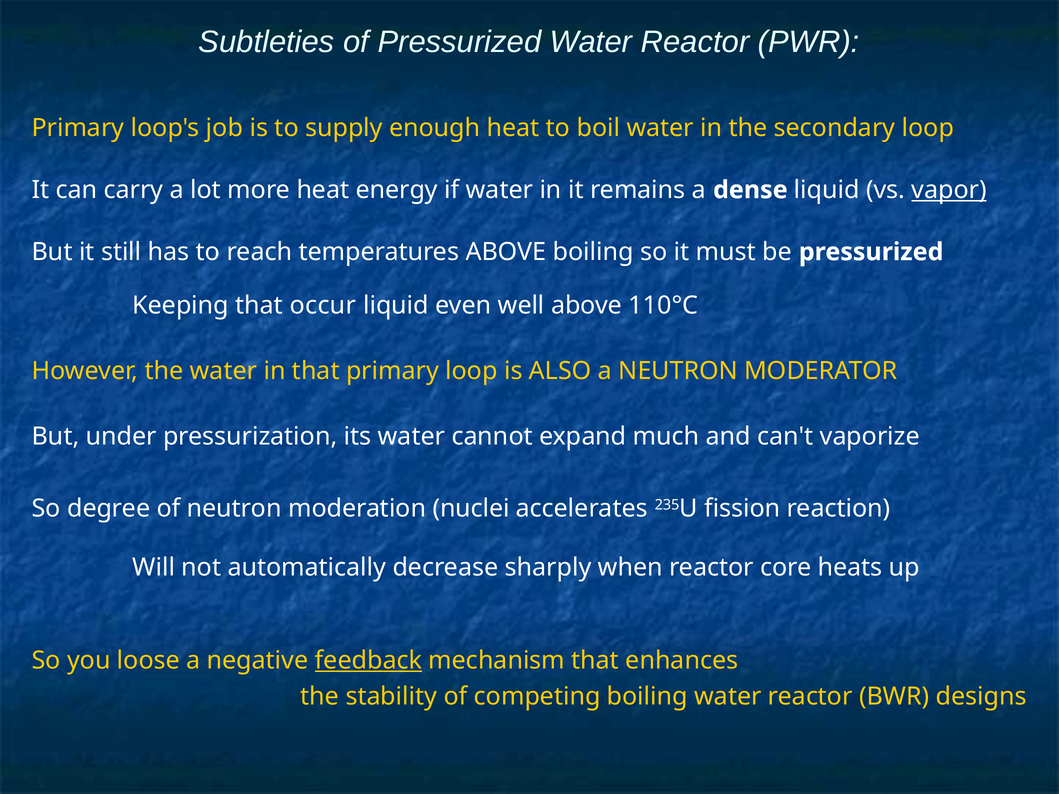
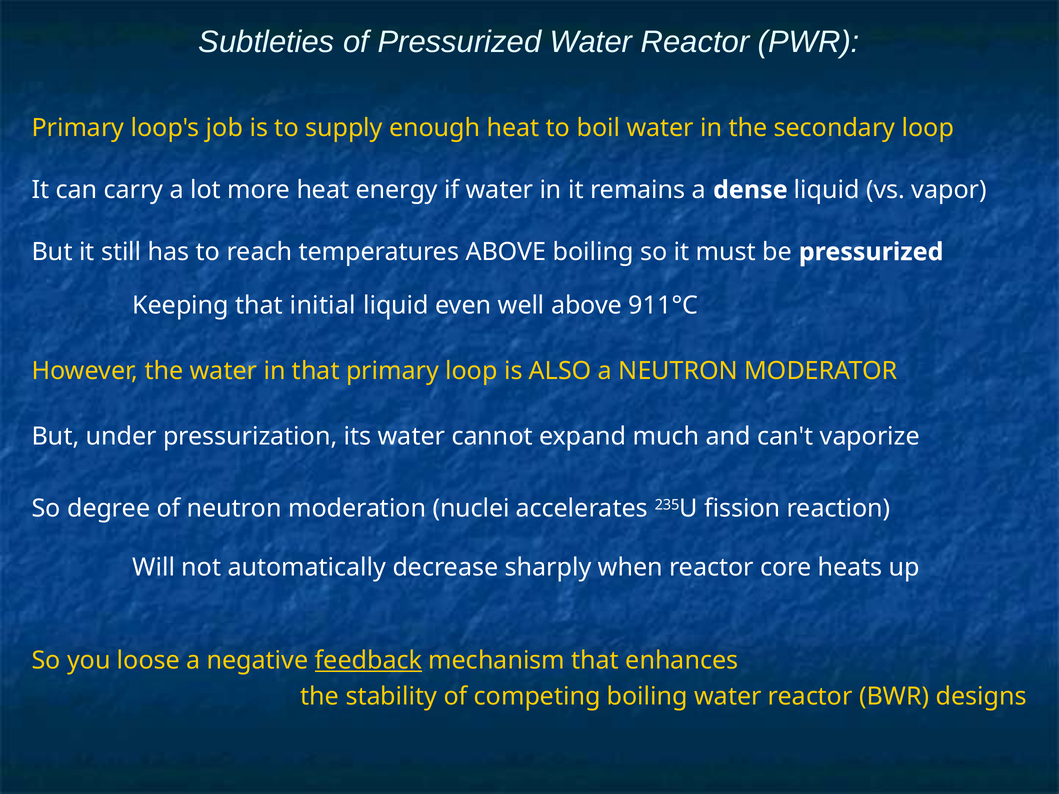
vapor underline: present -> none (949, 190)
occur: occur -> initial (323, 306)
110°C: 110°C -> 911°C (663, 306)
